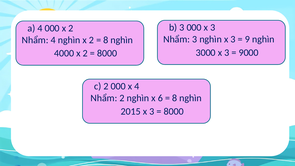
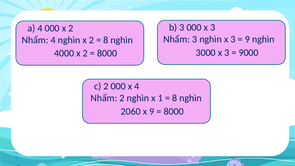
6: 6 -> 1 (160, 98)
2015: 2015 -> 2060 (131, 111)
3: 3 -> 9 (152, 111)
